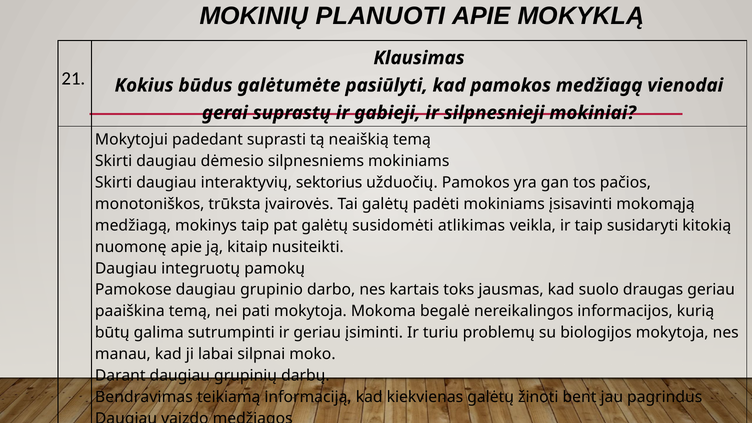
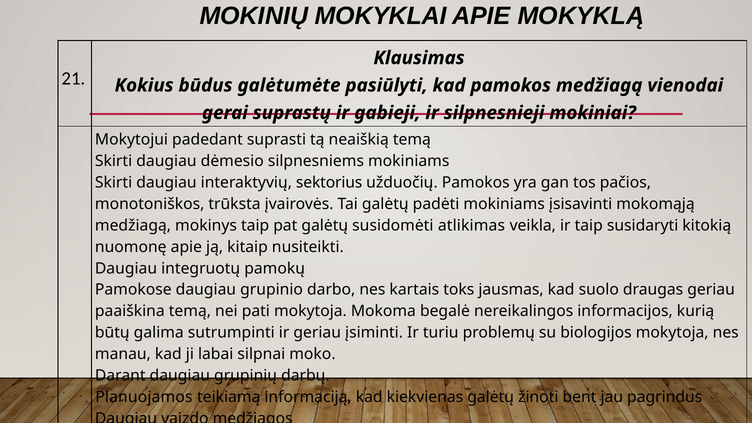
PLANUOTI: PLANUOTI -> MOKYKLAI (381, 16)
Bendravimas: Bendravimas -> Planuojamos (144, 397)
